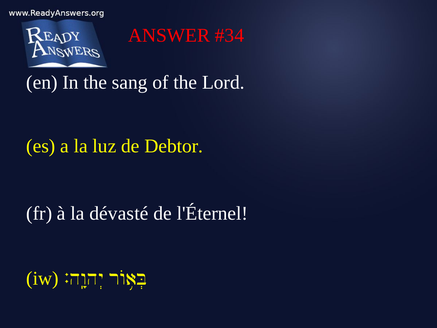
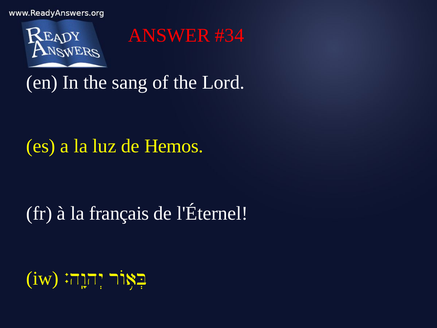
Debtor: Debtor -> Hemos (174, 146)
dévasté: dévasté -> français (119, 213)
